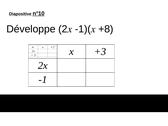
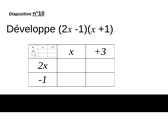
+8: +8 -> +1 (106, 29)
